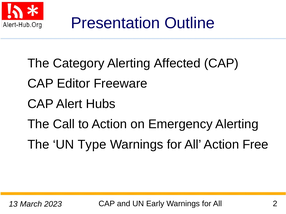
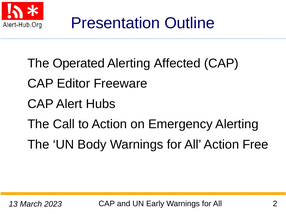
Category: Category -> Operated (79, 63)
Type: Type -> Body (92, 145)
